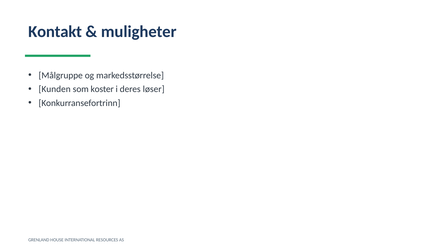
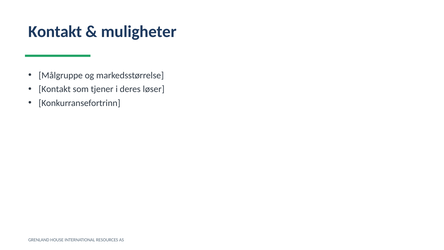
Kunden: Kunden -> Kontakt (55, 89)
koster: koster -> tjener (102, 89)
